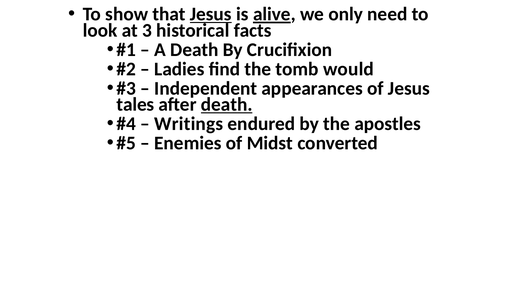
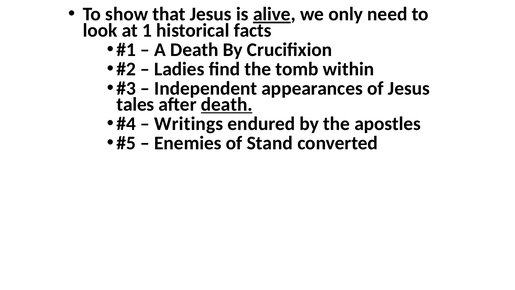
Jesus underline: present -> none (211, 14)
3: 3 -> 1 (147, 30)
would: would -> within (349, 69)
Midst: Midst -> Stand (270, 143)
